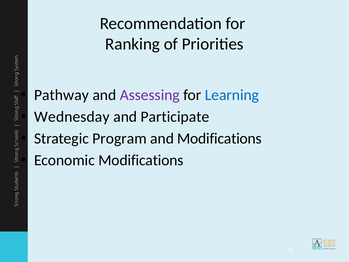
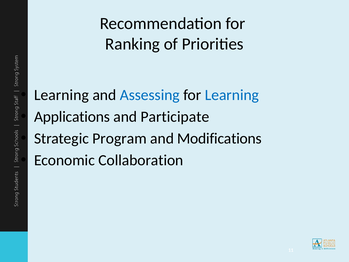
Pathway: Pathway -> Learning (61, 95)
Assessing colour: purple -> blue (150, 95)
Wednesday: Wednesday -> Applications (72, 117)
Economic Modifications: Modifications -> Collaboration (141, 160)
